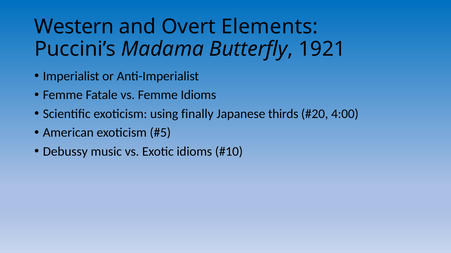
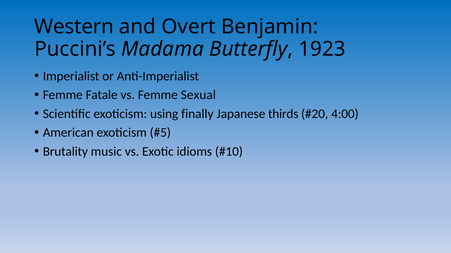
Elements: Elements -> Benjamin (270, 27)
1921: 1921 -> 1923 (322, 49)
Femme Idioms: Idioms -> Sexual (198, 95)
Debussy: Debussy -> Brutality (65, 152)
